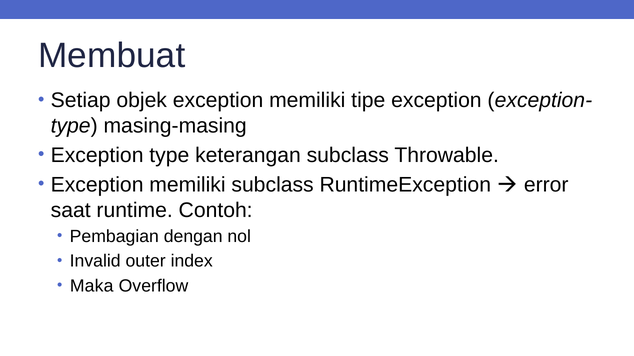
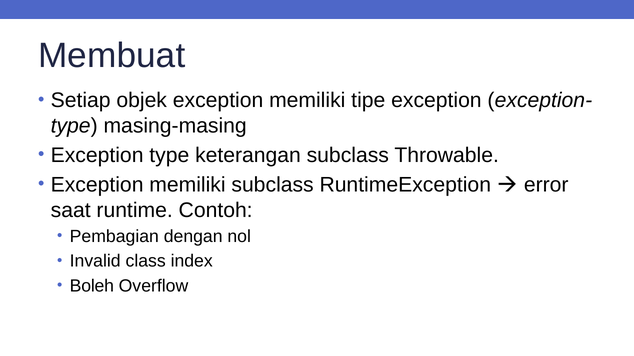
outer: outer -> class (146, 262)
Maka: Maka -> Boleh (92, 286)
